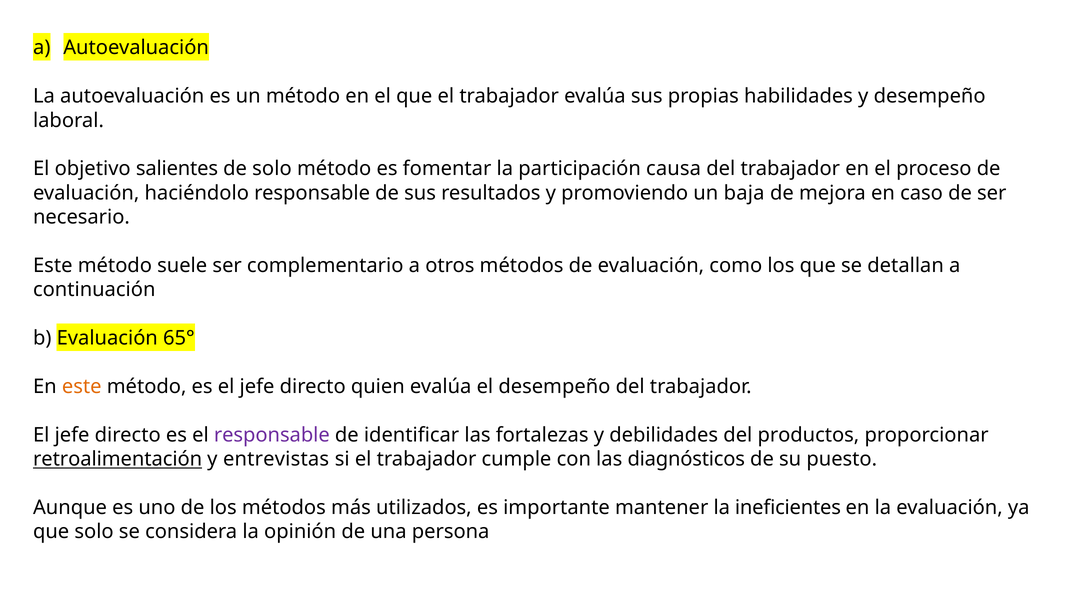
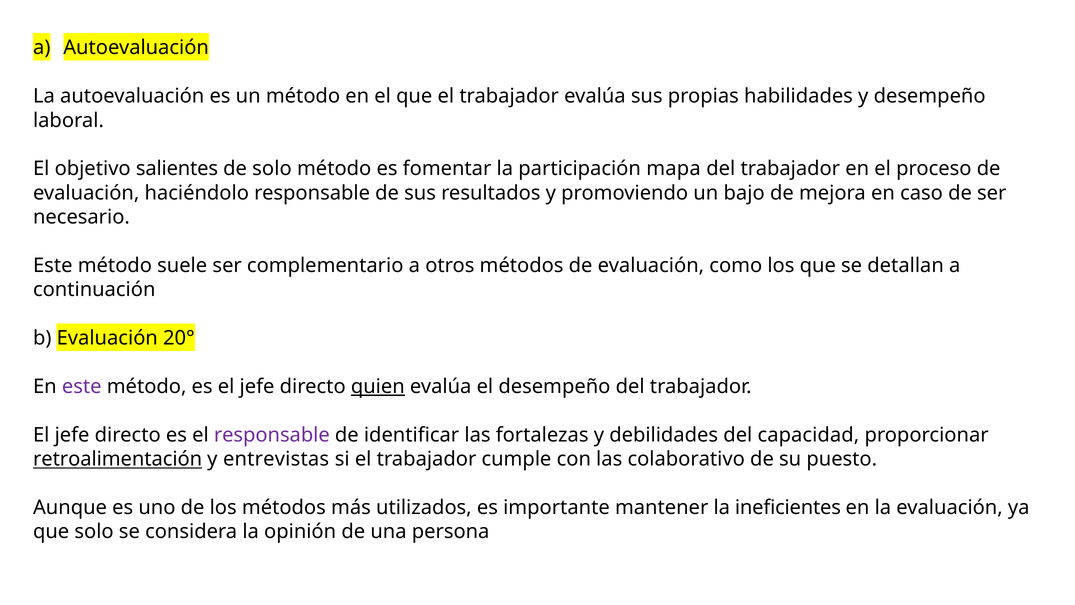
causa: causa -> mapa (673, 169)
baja: baja -> bajo (744, 193)
65°: 65° -> 20° (179, 338)
este colour: orange -> purple (82, 386)
quien underline: none -> present (378, 386)
productos: productos -> capacidad (808, 435)
diagnósticos: diagnósticos -> colaborativo (686, 459)
